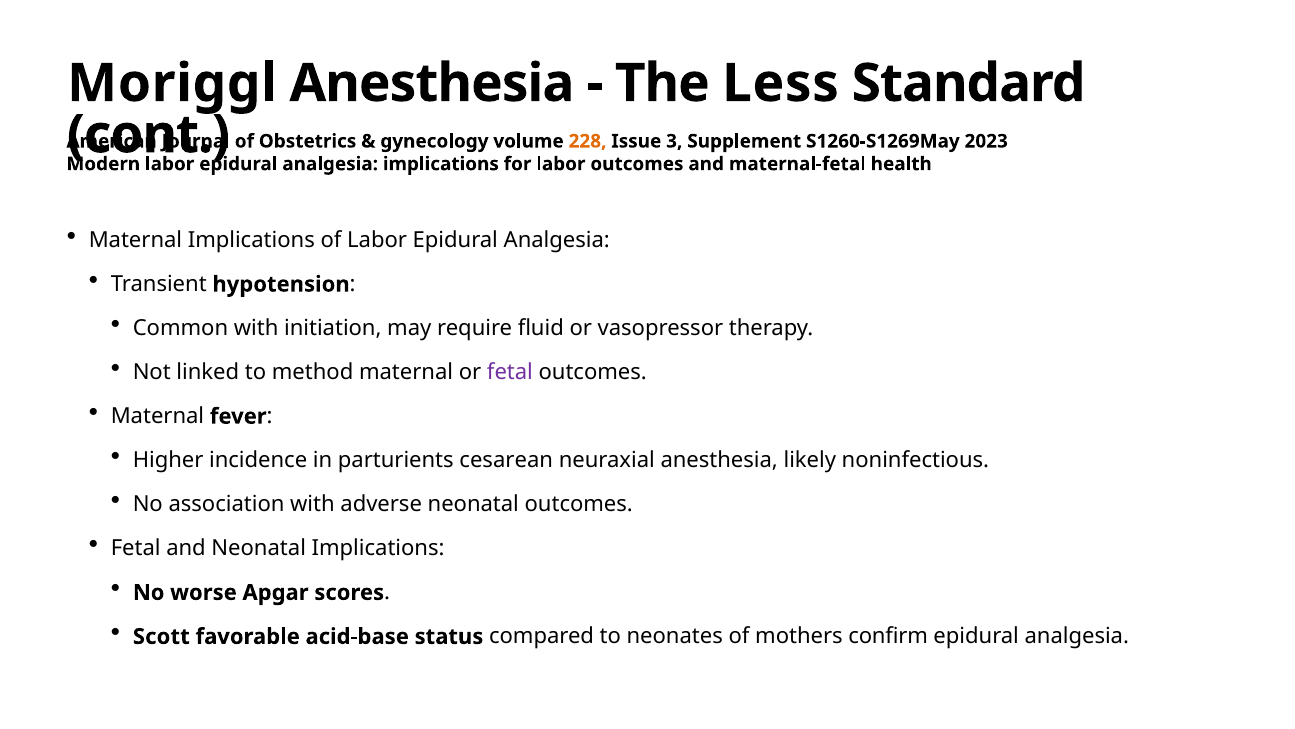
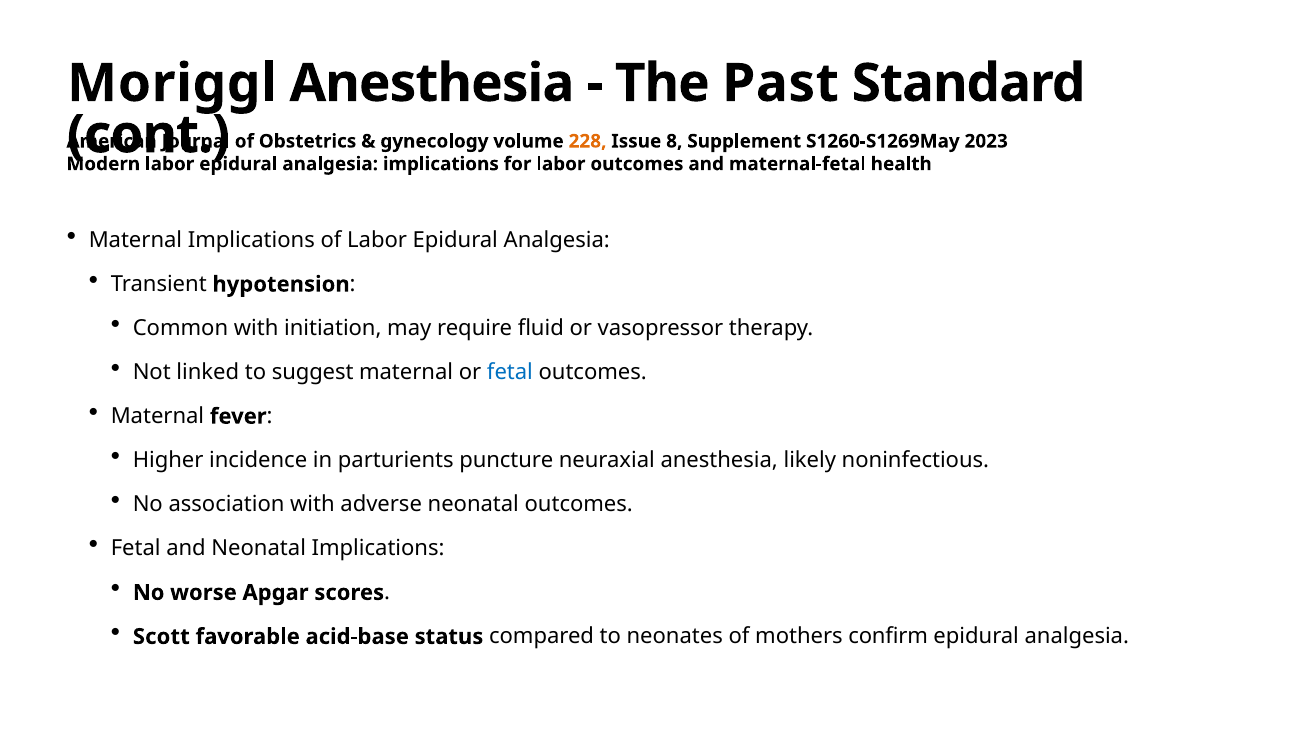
Less: Less -> Past (781, 83)
3: 3 -> 8 (674, 141)
method: method -> suggest (313, 372)
fetal colour: purple -> blue (510, 372)
cesarean: cesarean -> puncture (506, 460)
